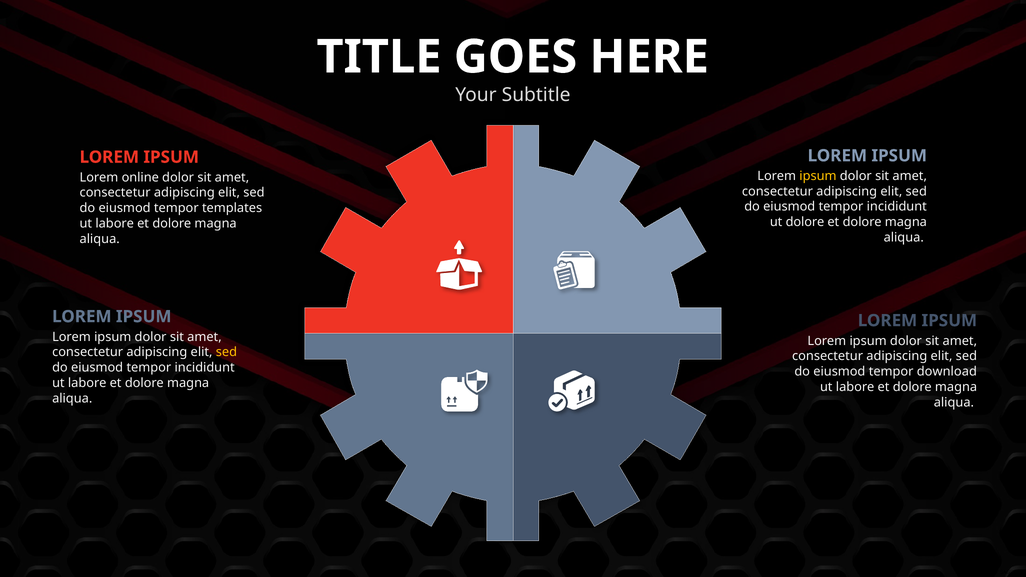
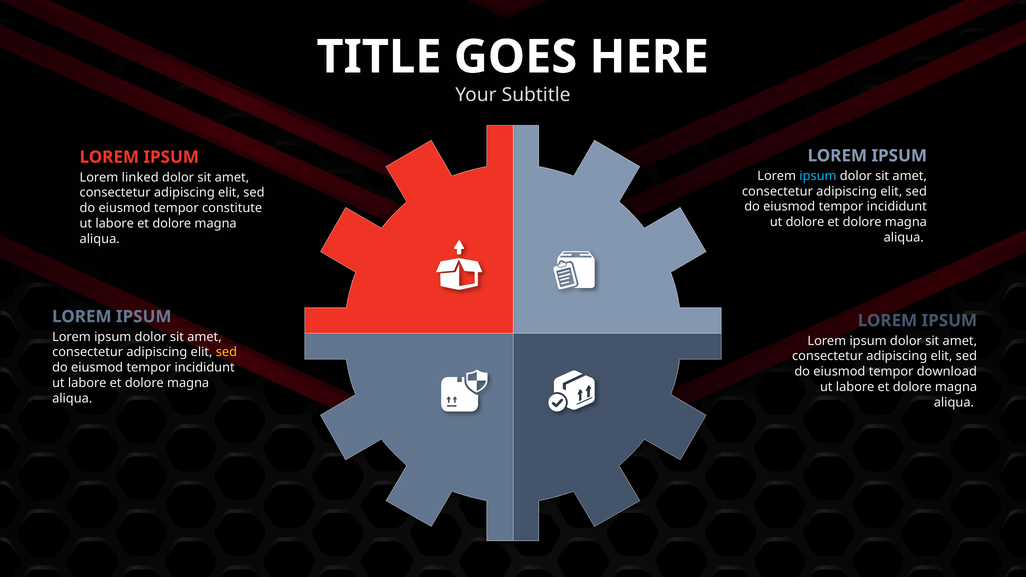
ipsum colour: yellow -> light blue (818, 176)
online: online -> linked (140, 177)
templates: templates -> constitute (232, 208)
